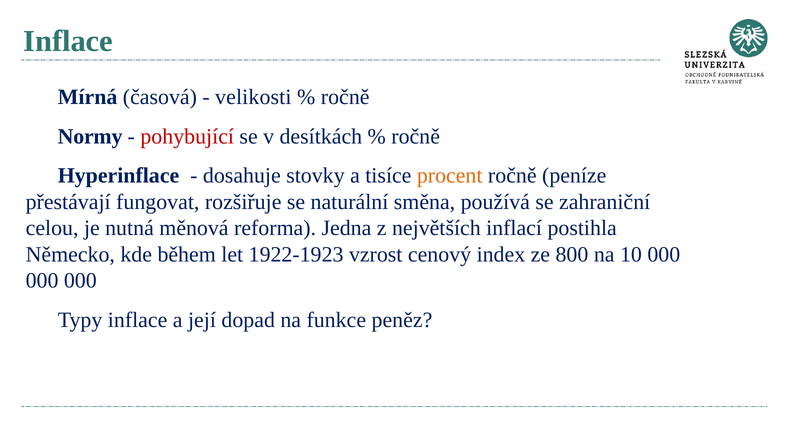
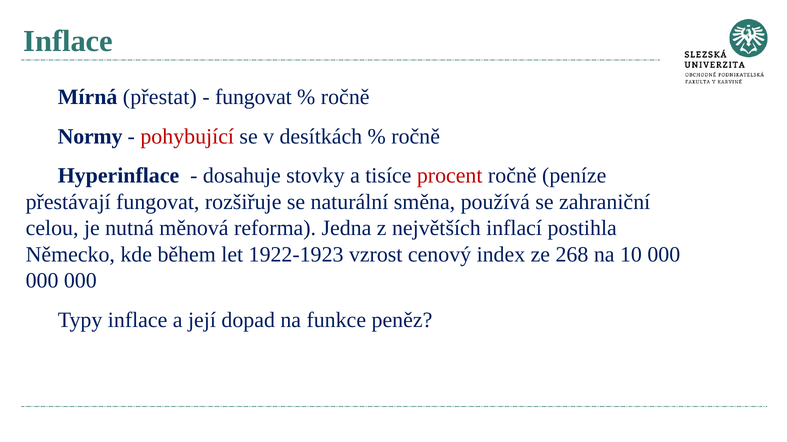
časová: časová -> přestat (160, 97)
velikosti: velikosti -> fungovat (253, 97)
procent colour: orange -> red (450, 176)
800: 800 -> 268 (572, 255)
